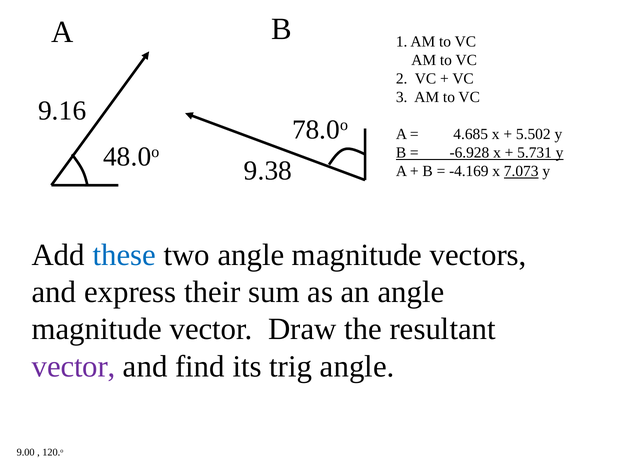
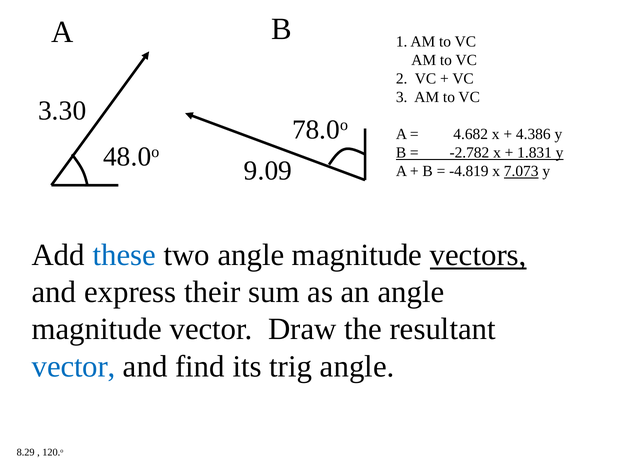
9.16: 9.16 -> 3.30 (62, 111)
4.685: 4.685 -> 4.682 (471, 134)
5.502: 5.502 -> 4.386 (533, 134)
-6.928: -6.928 -> -2.782 (469, 153)
5.731: 5.731 -> 1.831 (535, 153)
9.38: 9.38 -> 9.09 (268, 171)
-4.169: -4.169 -> -4.819 (469, 171)
vectors underline: none -> present (478, 255)
vector colour: purple -> blue (74, 366)
9.00: 9.00 -> 8.29 (26, 452)
